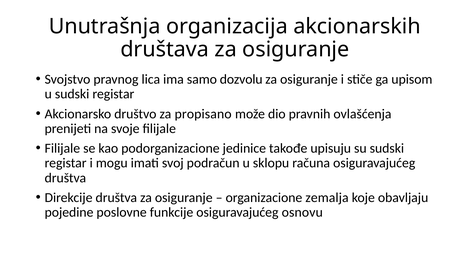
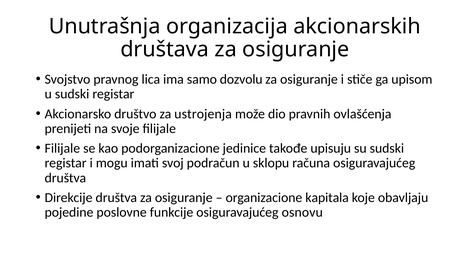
propisano: propisano -> ustrojenja (203, 114)
zemalja: zemalja -> kapitala (327, 198)
